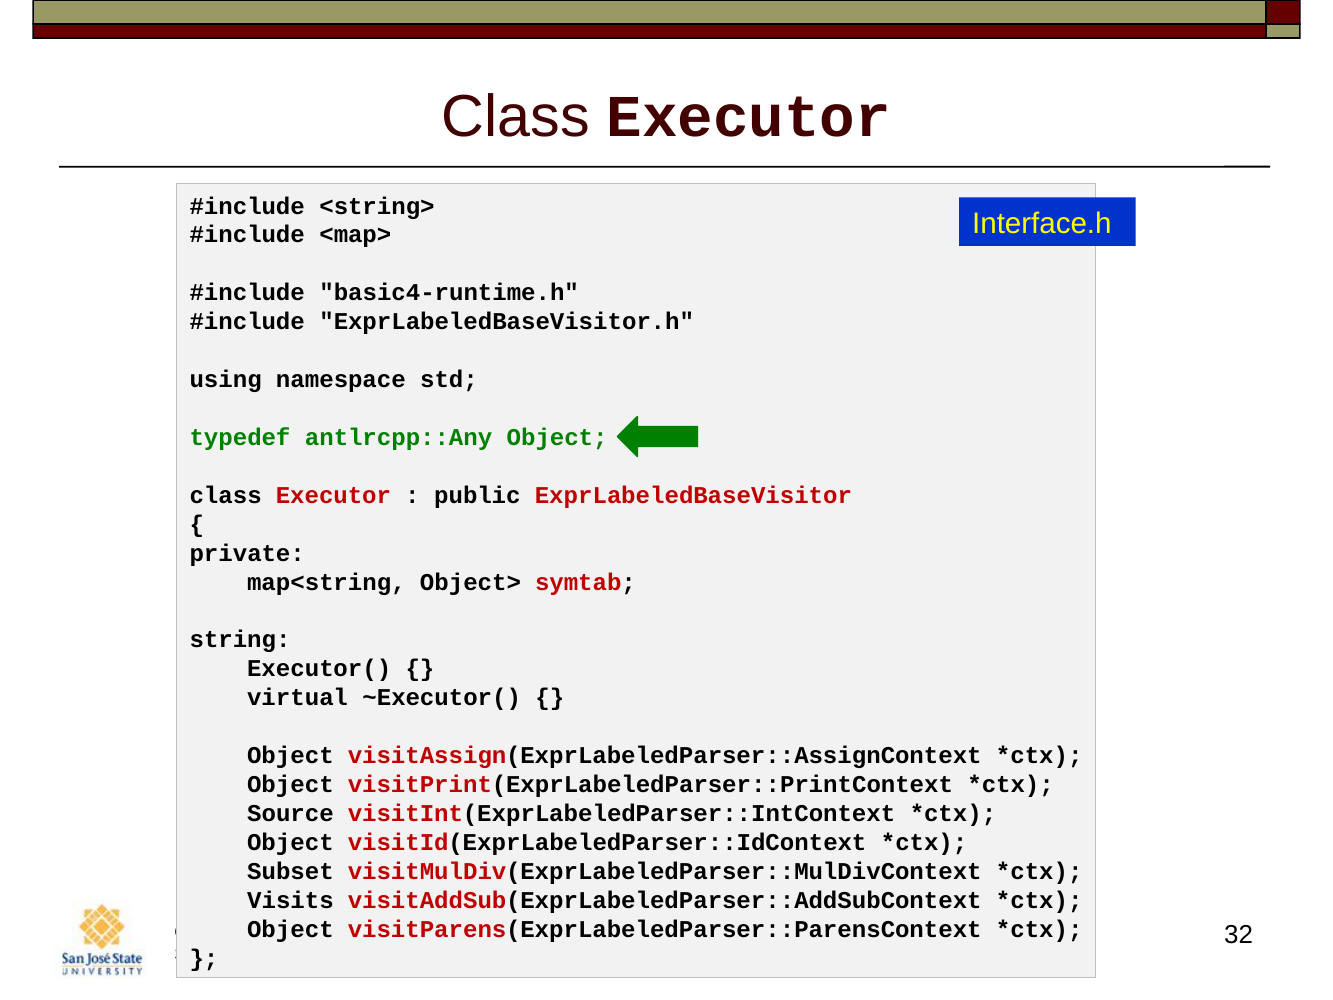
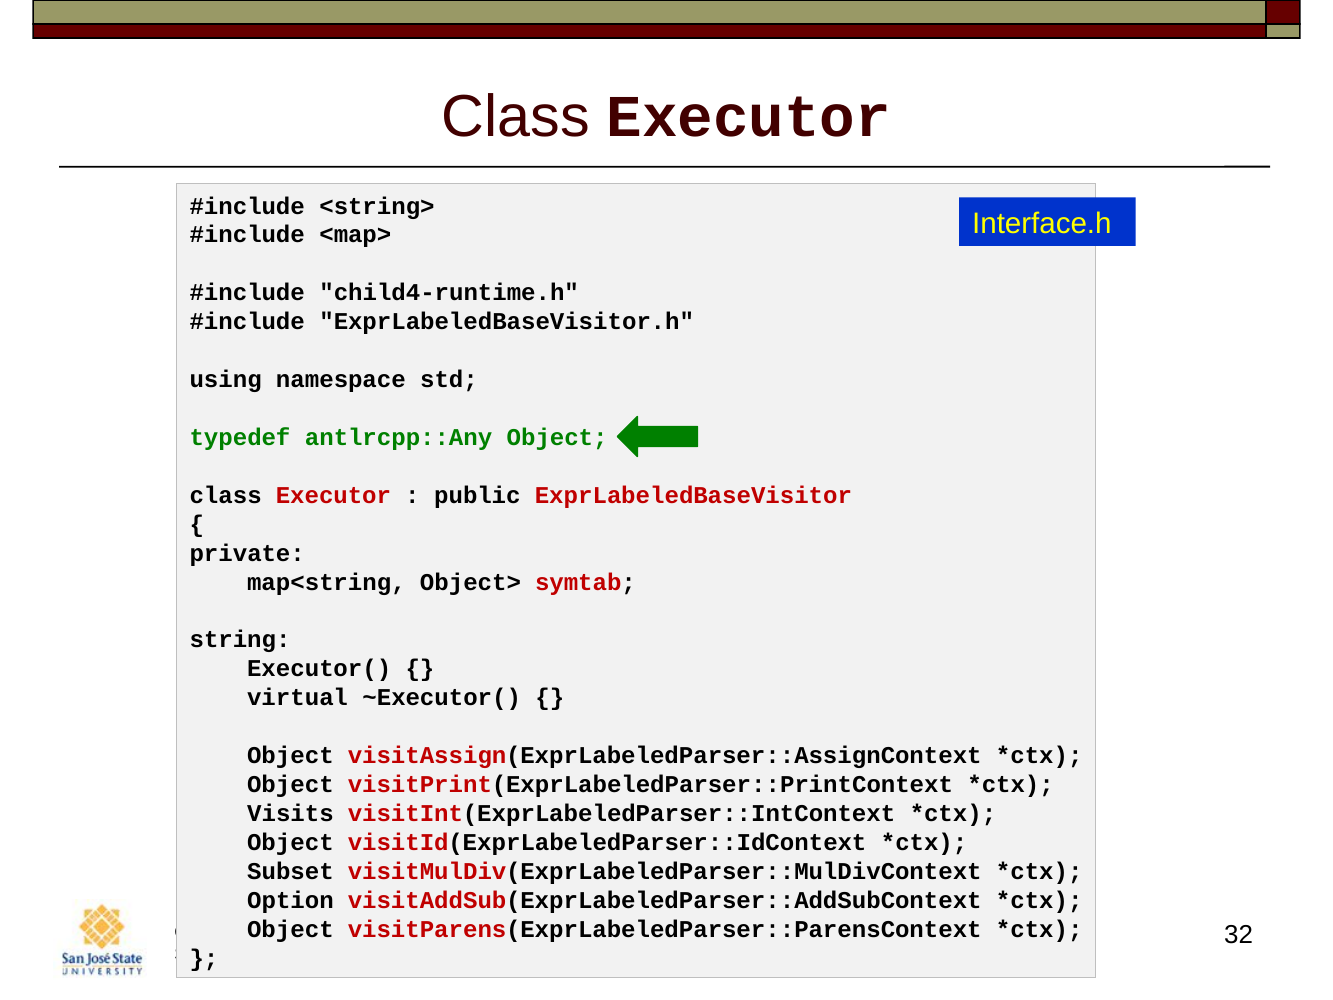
basic4-runtime.h: basic4-runtime.h -> child4-runtime.h (449, 293)
Source: Source -> Visits (290, 813)
Visits: Visits -> Option (290, 900)
